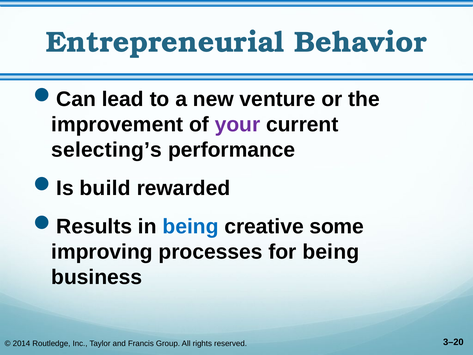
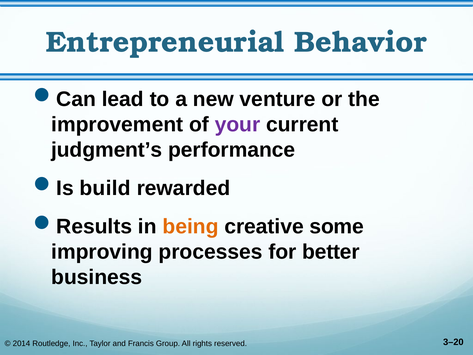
selecting’s: selecting’s -> judgment’s (107, 150)
being colour: blue -> orange (191, 227)
for being: being -> better (331, 252)
